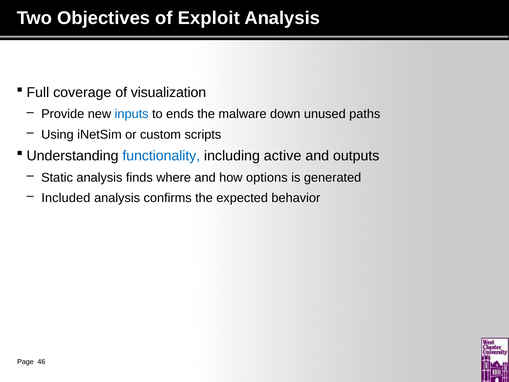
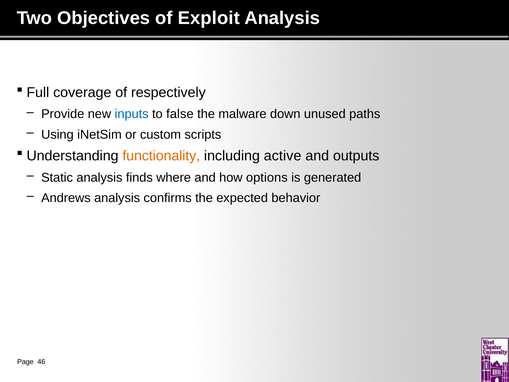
visualization: visualization -> respectively (168, 92)
ends: ends -> false (180, 114)
functionality colour: blue -> orange (161, 156)
Included: Included -> Andrews (66, 198)
